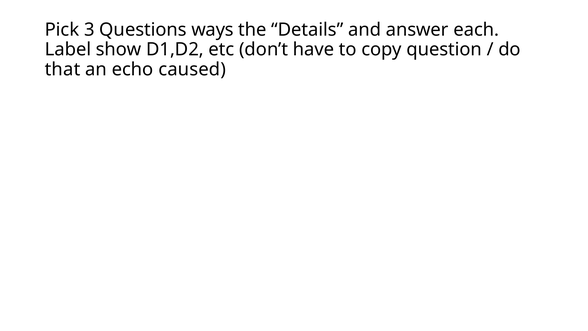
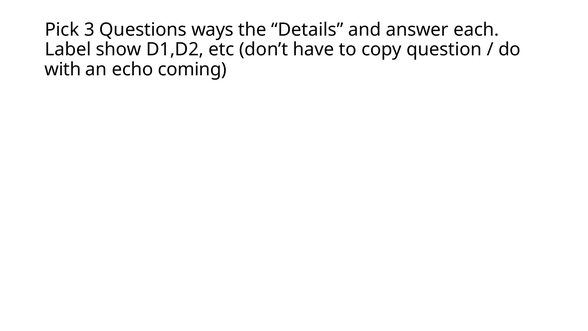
that: that -> with (63, 69)
caused: caused -> coming (192, 69)
